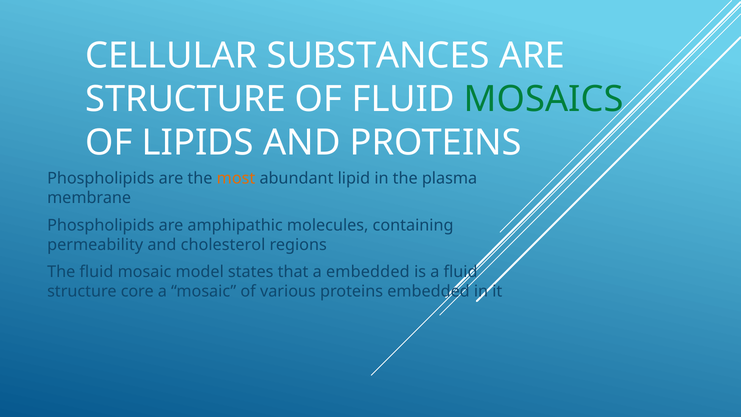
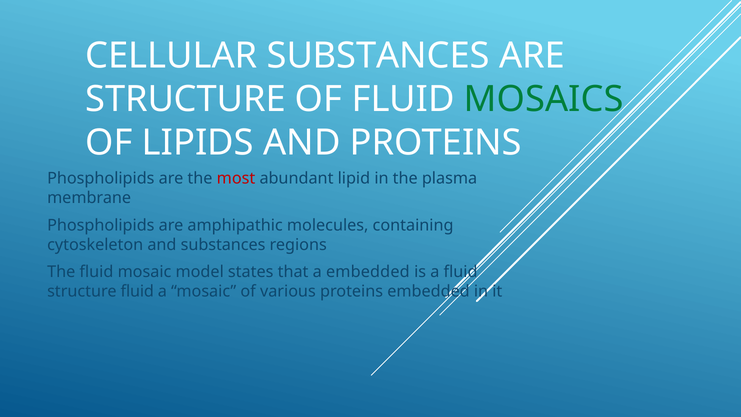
most colour: orange -> red (236, 178)
permeability: permeability -> cytoskeleton (95, 245)
and cholesterol: cholesterol -> substances (223, 245)
structure core: core -> fluid (137, 291)
